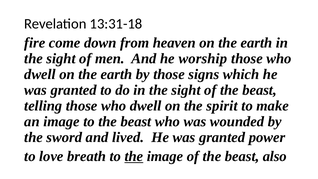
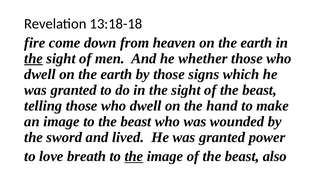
13:31-18: 13:31-18 -> 13:18-18 (116, 24)
the underline: none -> present (34, 58)
worship: worship -> whether (203, 58)
spirit: spirit -> hand (222, 106)
